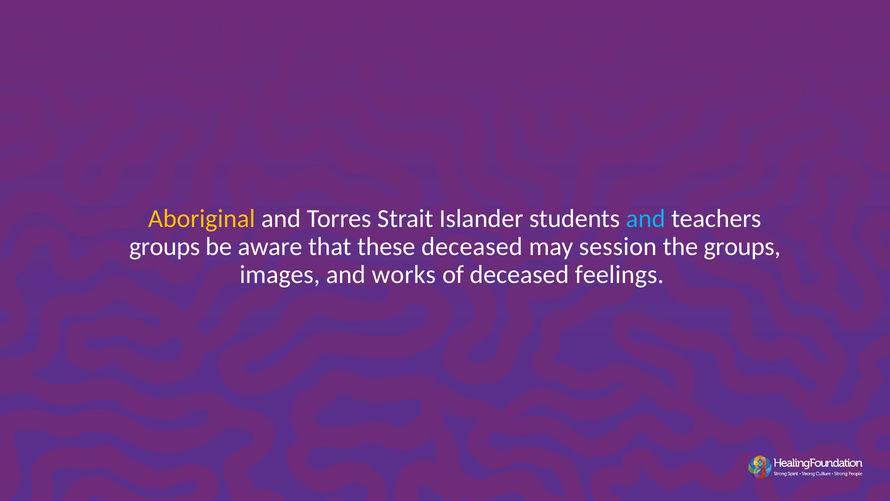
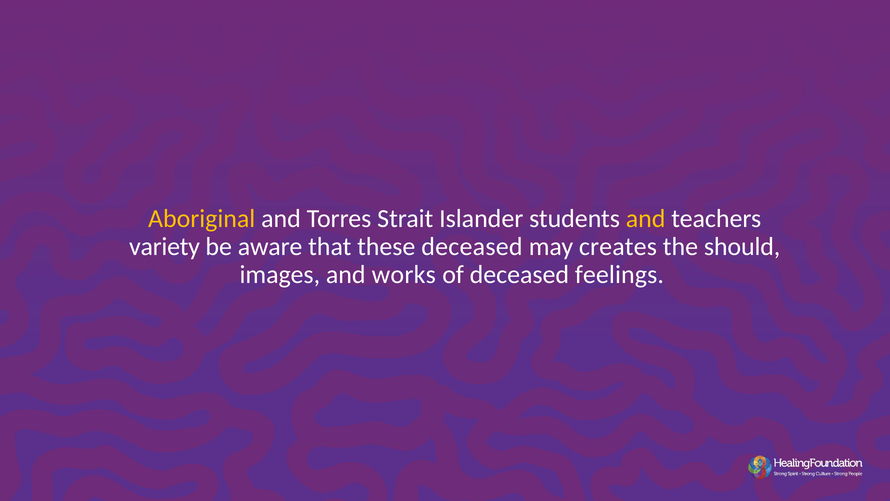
and colour: light blue -> yellow (646, 219)
groups: groups -> variety (165, 247)
session: session -> creates (618, 247)
the groups: groups -> should (742, 247)
